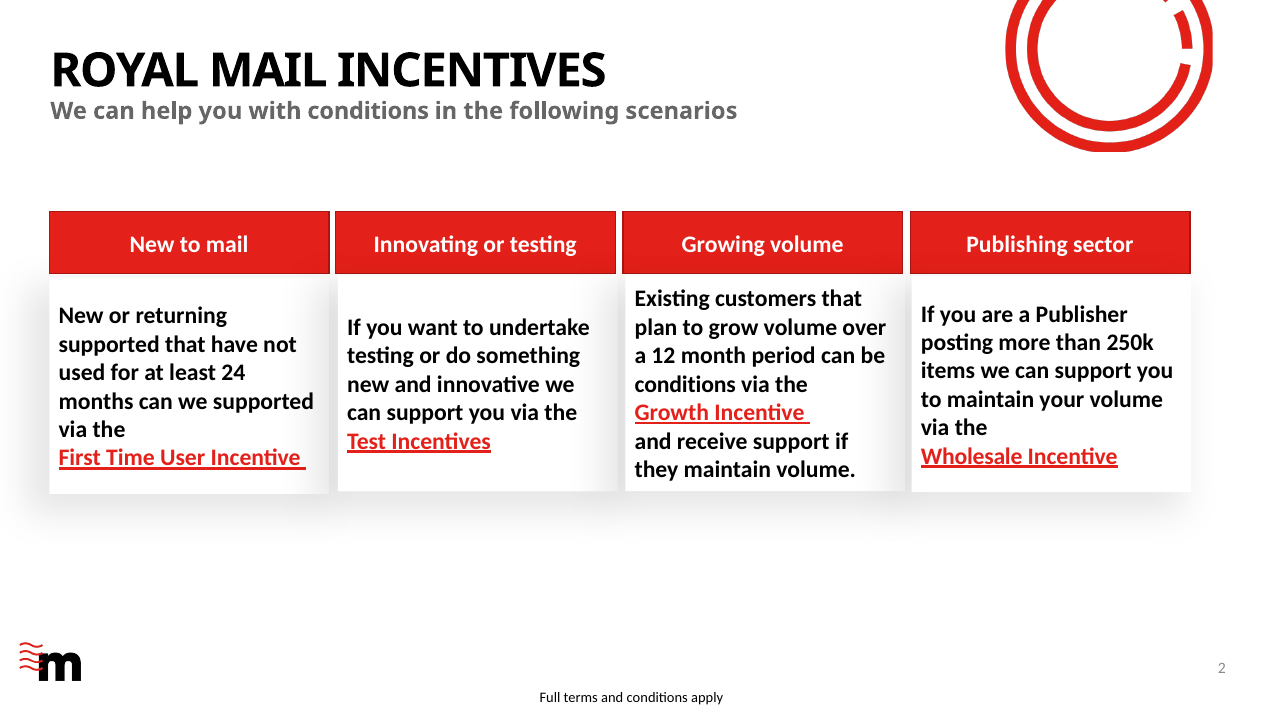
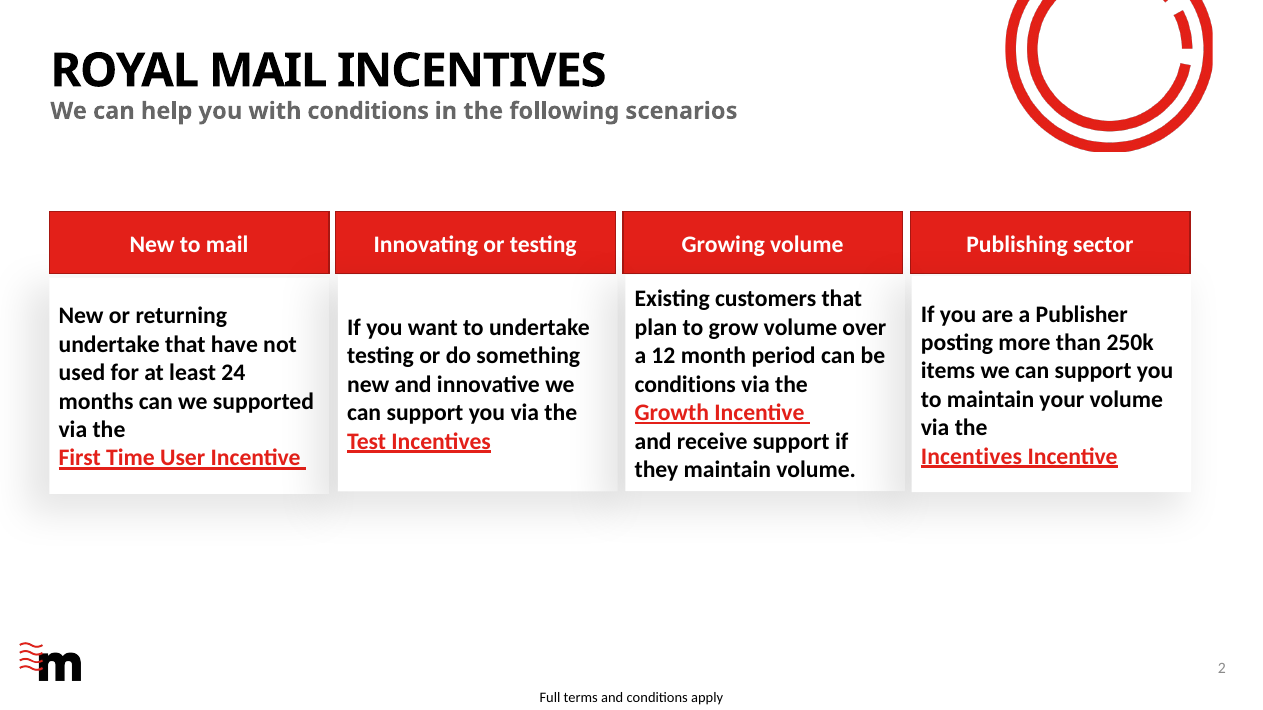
supported: supported -> undertake (109, 345)
Wholesale: Wholesale -> Incentives (971, 457)
